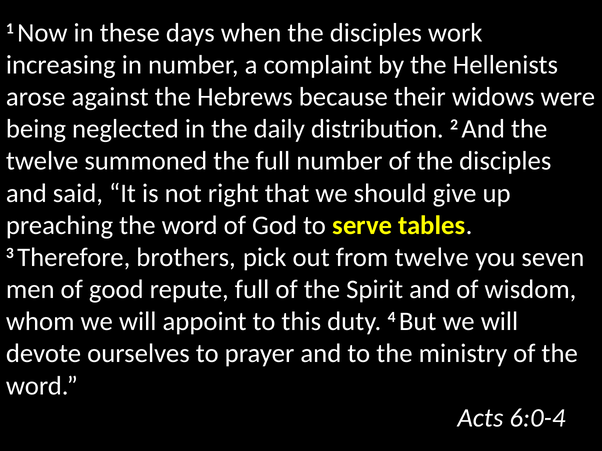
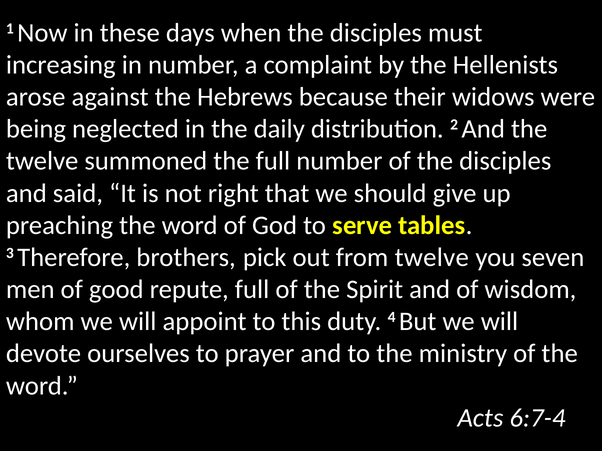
work: work -> must (455, 33)
6:0-4: 6:0-4 -> 6:7-4 (537, 418)
